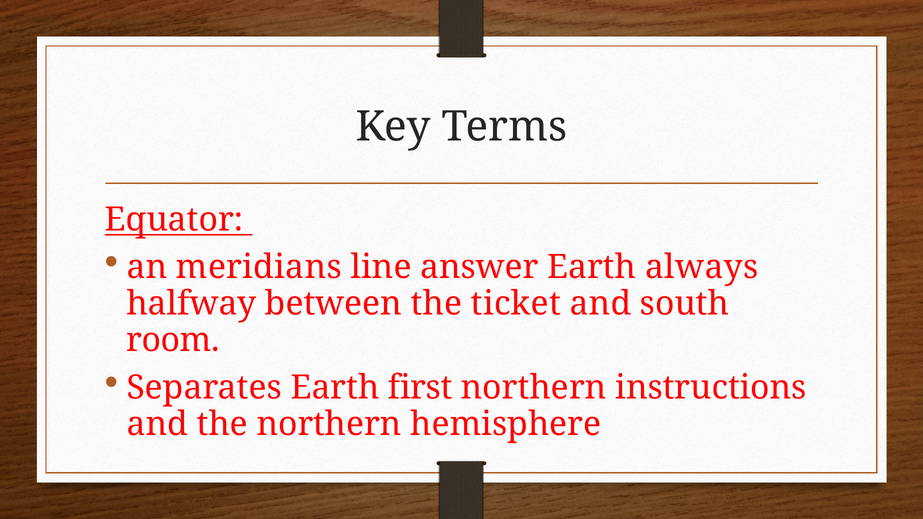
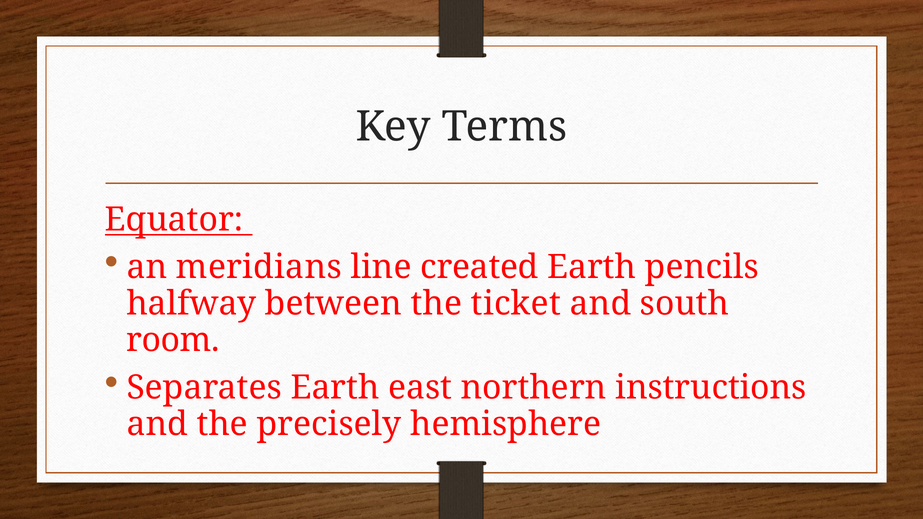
answer: answer -> created (479, 267)
always: always -> pencils (702, 267)
first: first -> east (420, 388)
the northern: northern -> precisely (329, 424)
